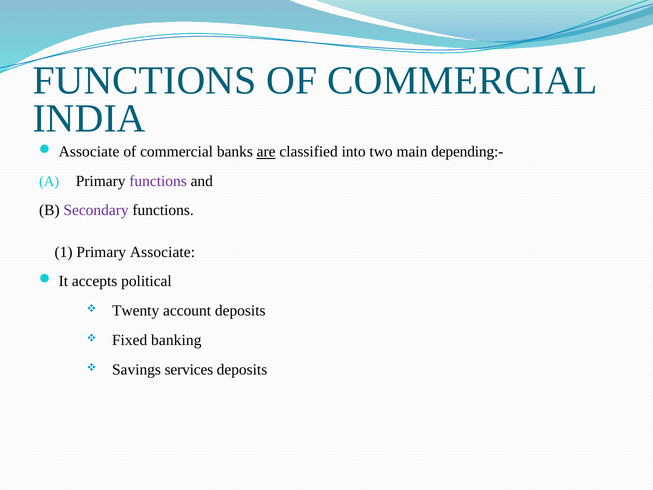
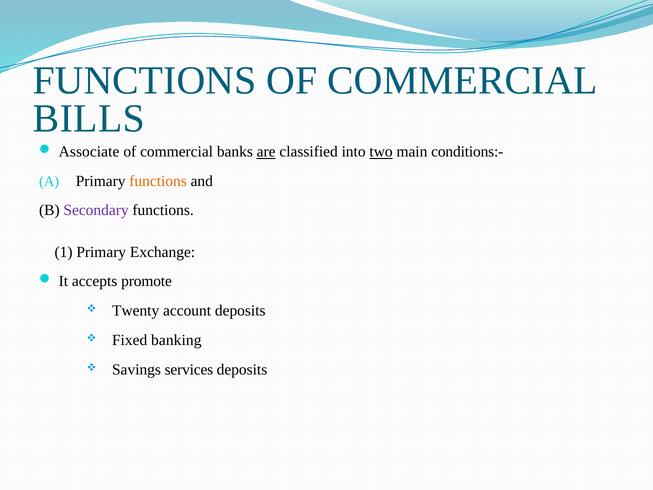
INDIA: INDIA -> BILLS (89, 119)
two underline: none -> present (381, 152)
depending:-: depending:- -> conditions:- (467, 152)
functions colour: purple -> orange (158, 181)
Primary Associate: Associate -> Exchange (163, 252)
political: political -> promote (147, 281)
